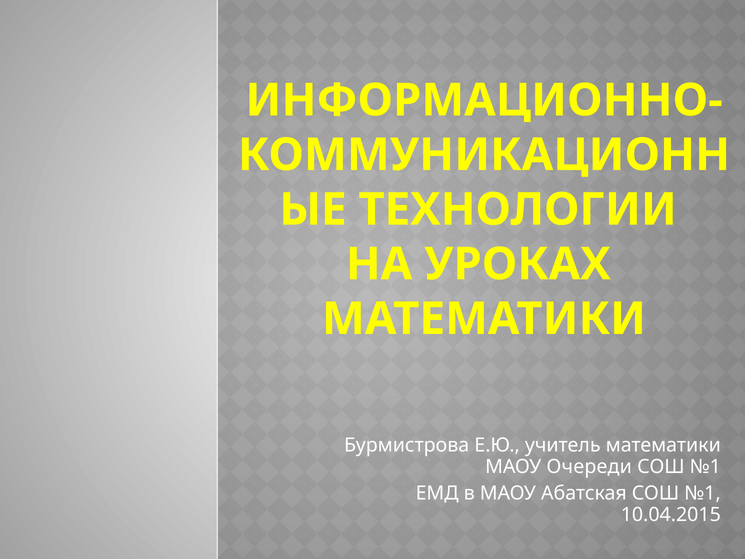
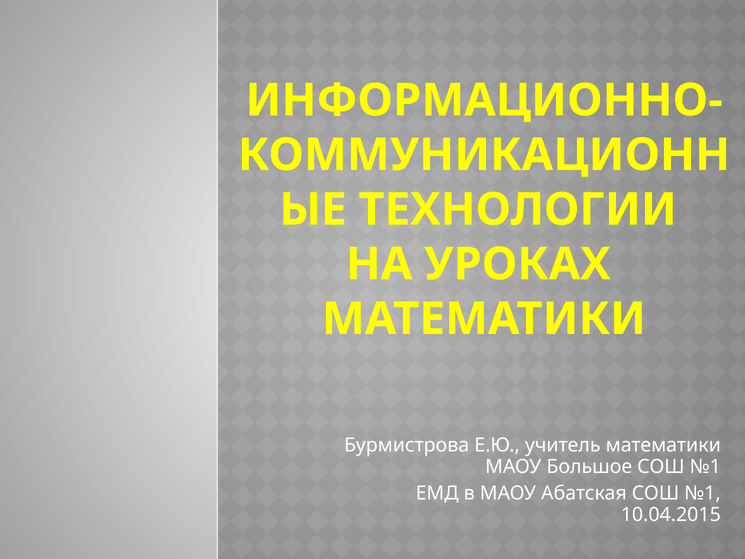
Очереди: Очереди -> Большое (589, 466)
